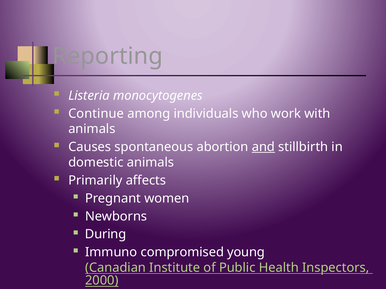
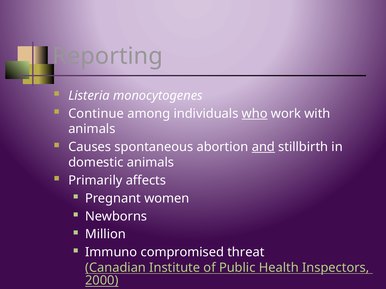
who underline: none -> present (255, 114)
During: During -> Million (106, 235)
young: young -> threat (246, 253)
